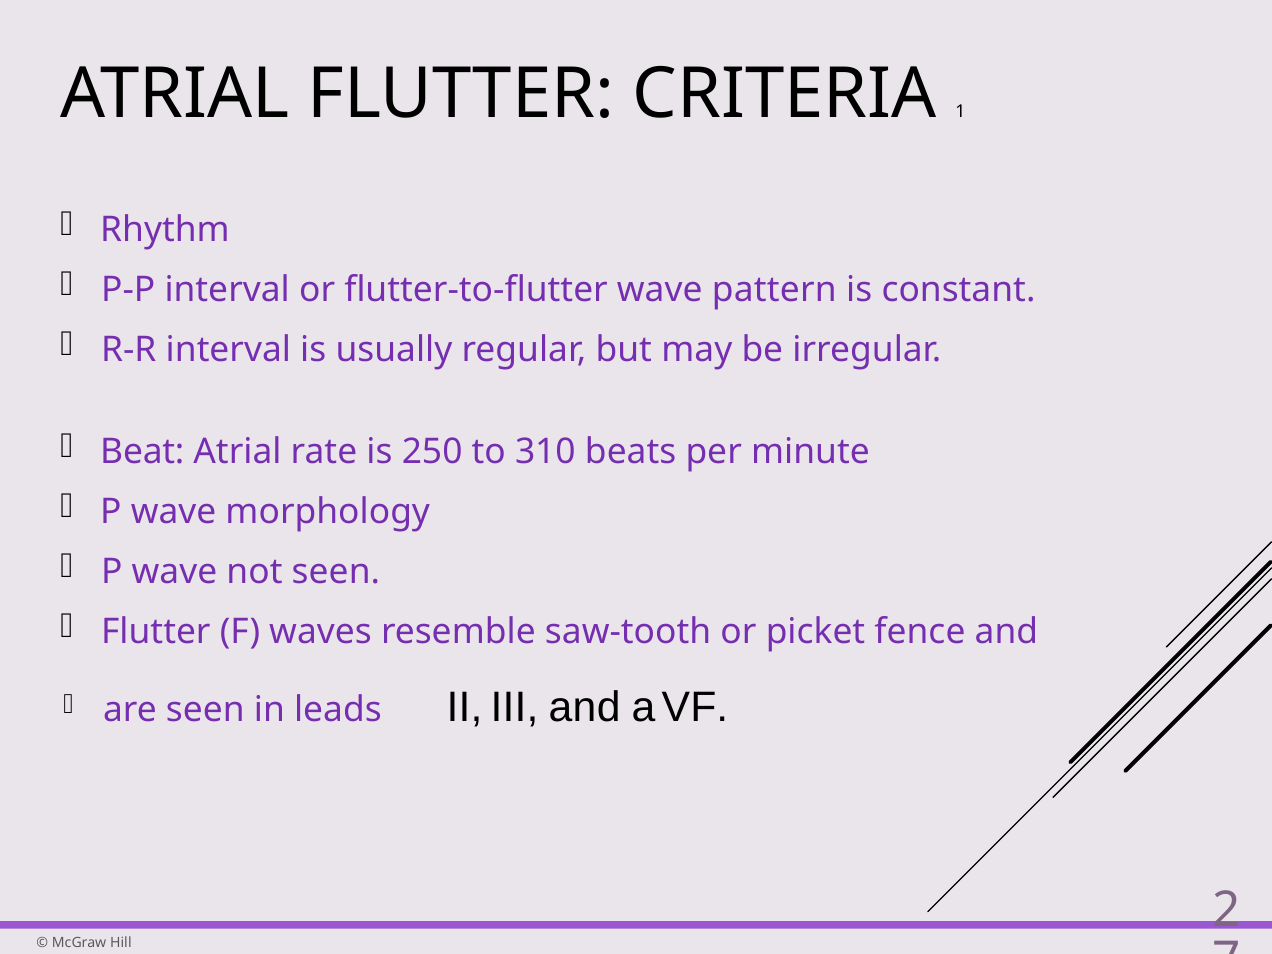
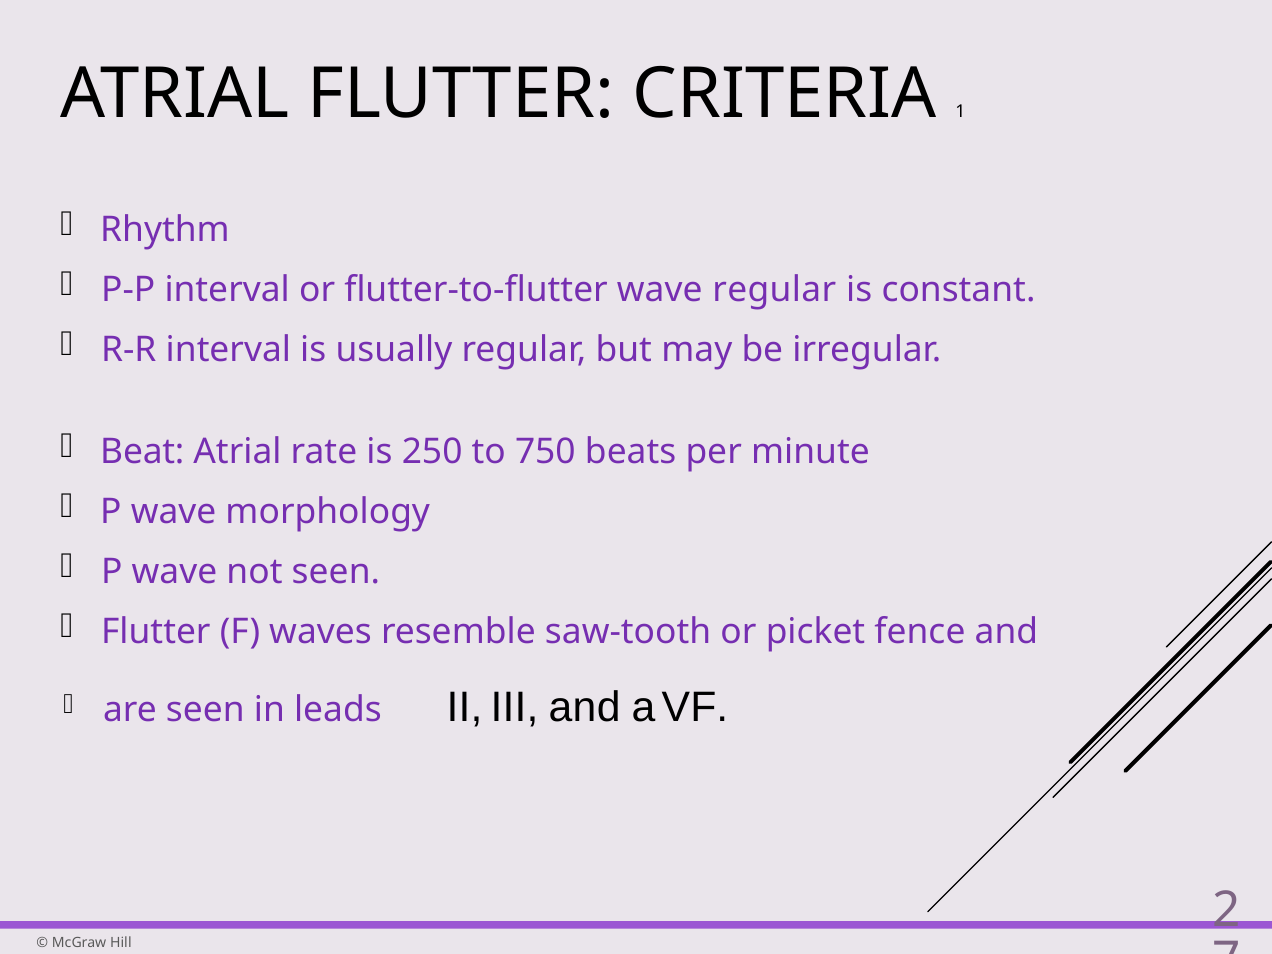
wave pattern: pattern -> regular (774, 290)
310: 310 -> 750 (545, 451)
